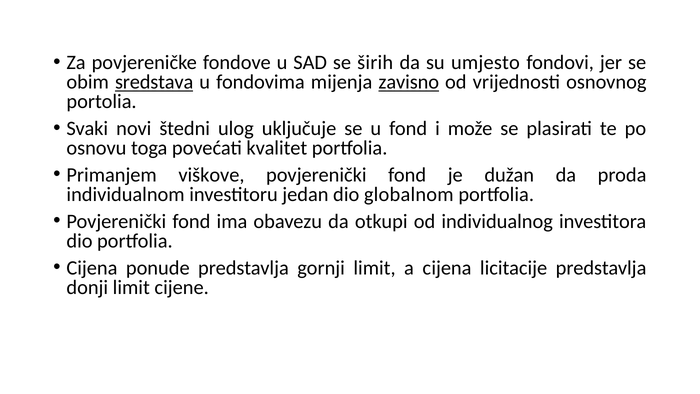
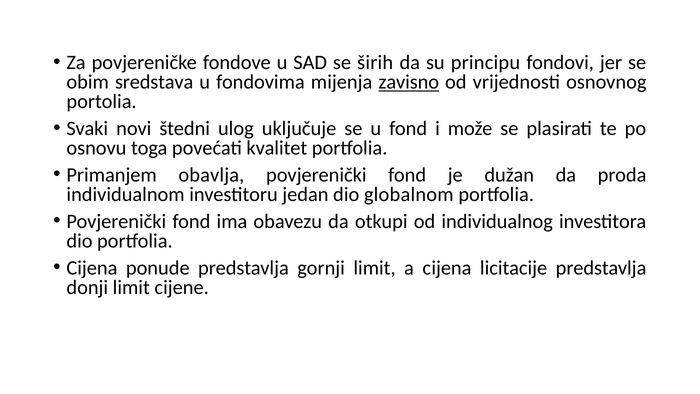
umjesto: umjesto -> principu (485, 63)
sredstava underline: present -> none (154, 82)
viškove: viškove -> obavlja (211, 175)
